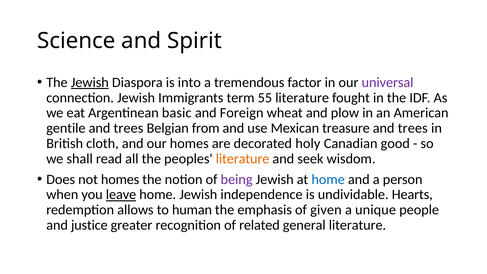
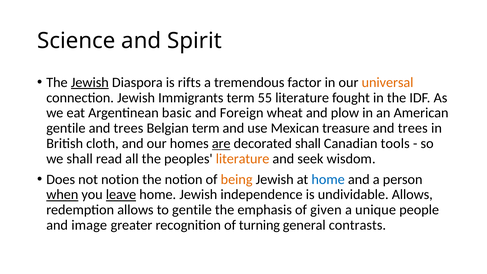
into: into -> rifts (189, 82)
universal colour: purple -> orange (388, 82)
Belgian from: from -> term (206, 128)
are underline: none -> present (221, 144)
decorated holy: holy -> shall (308, 144)
good: good -> tools (395, 144)
not homes: homes -> notion (120, 179)
being colour: purple -> orange (237, 179)
when underline: none -> present (62, 195)
undividable Hearts: Hearts -> Allows (412, 195)
to human: human -> gentile (192, 210)
justice: justice -> image (89, 225)
related: related -> turning (259, 225)
general literature: literature -> contrasts (357, 225)
